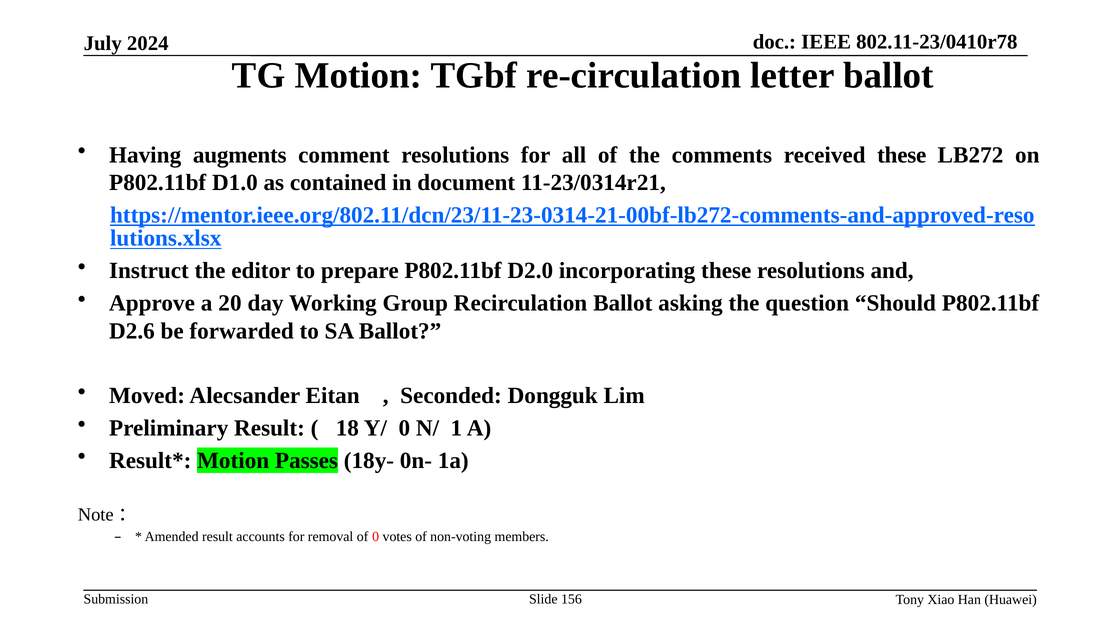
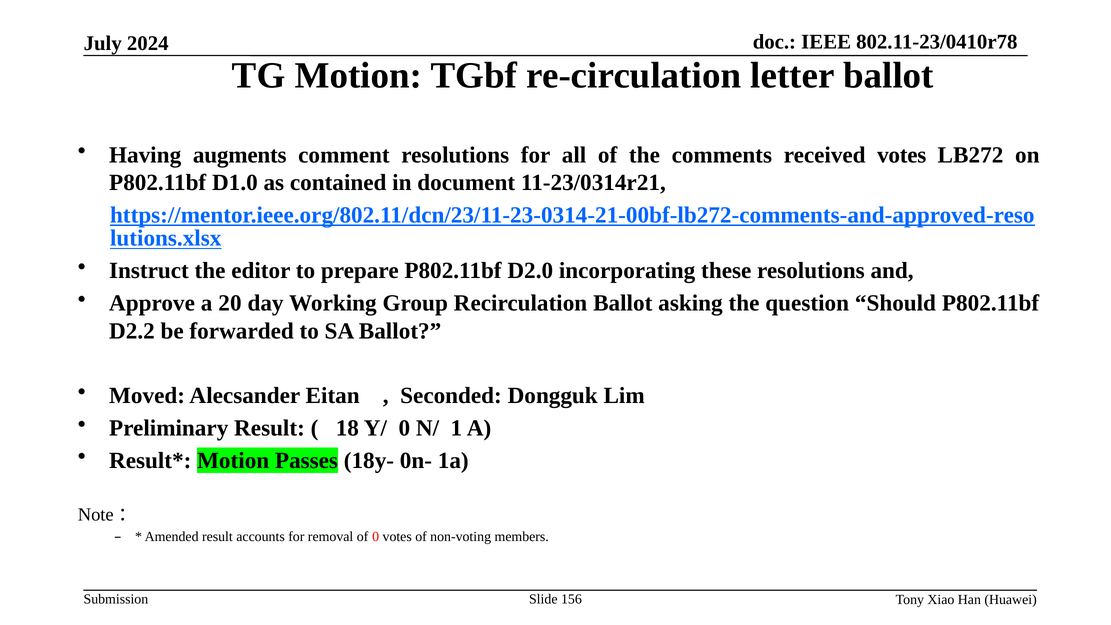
received these: these -> votes (902, 155)
D2.6: D2.6 -> D2.2 (132, 331)
